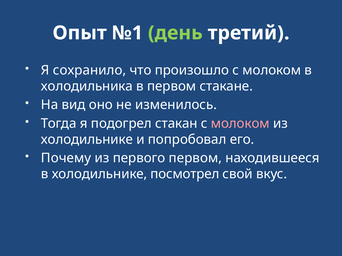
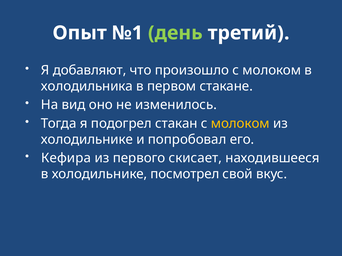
сохранило: сохранило -> добавляют (90, 70)
молоком colour: pink -> yellow (240, 124)
Почему: Почему -> Кефира (66, 158)
первого первом: первом -> скисает (195, 158)
